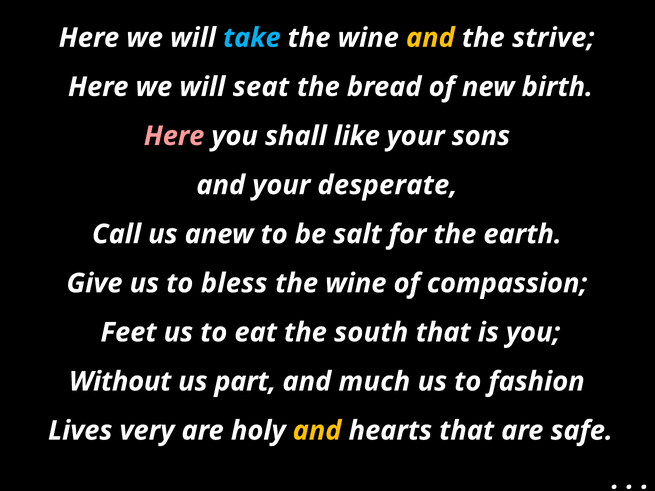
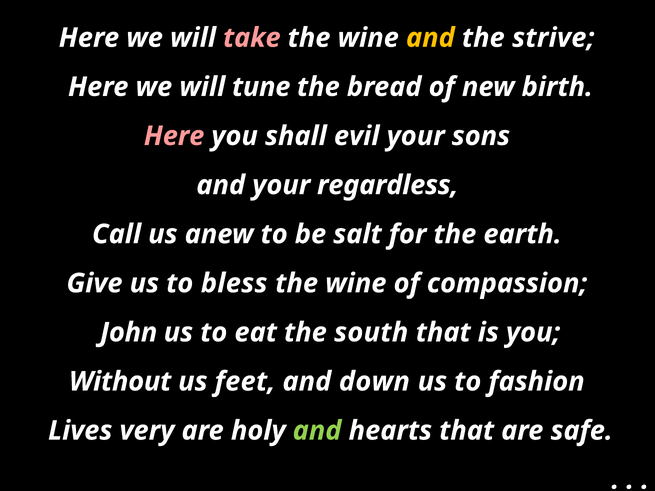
take colour: light blue -> pink (252, 38)
seat: seat -> tune (261, 87)
like: like -> evil (357, 136)
desperate: desperate -> regardless (388, 185)
Feet: Feet -> John (129, 333)
part: part -> feet (245, 382)
much: much -> down (374, 382)
and colour: yellow -> light green (317, 431)
